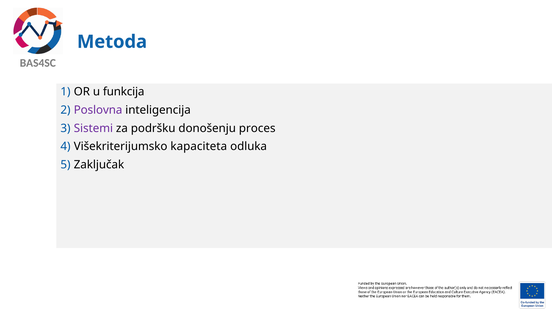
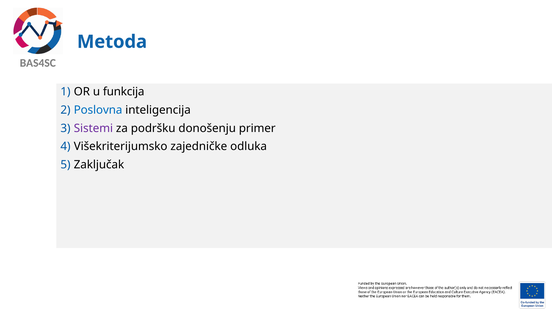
Poslovna colour: purple -> blue (98, 110)
proces: proces -> primer (257, 128)
kapaciteta: kapaciteta -> zajedničke (199, 146)
